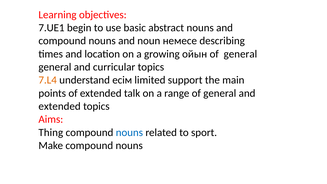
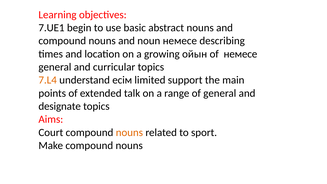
general: general -> немесе (240, 54)
extended: extended -> designate (60, 106)
Thing: Thing -> Court (51, 132)
nouns colour: blue -> orange (129, 132)
